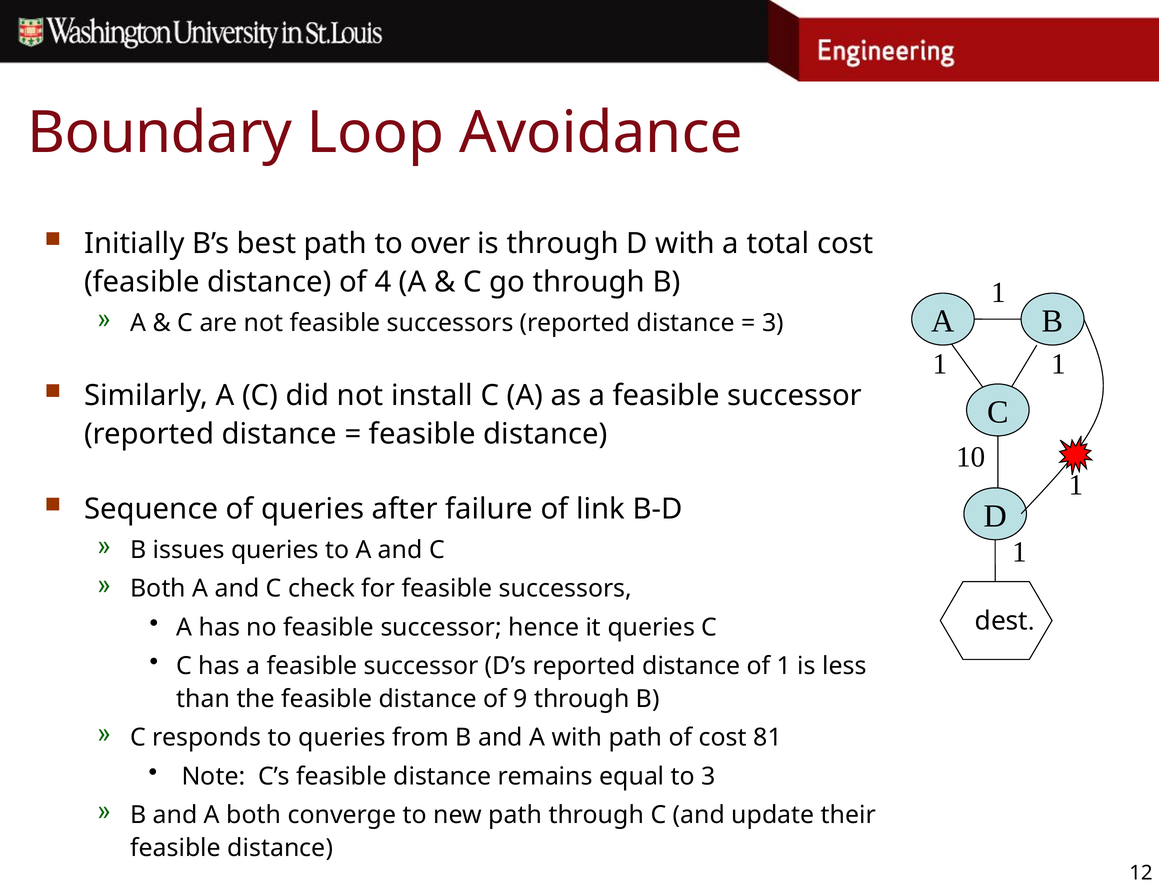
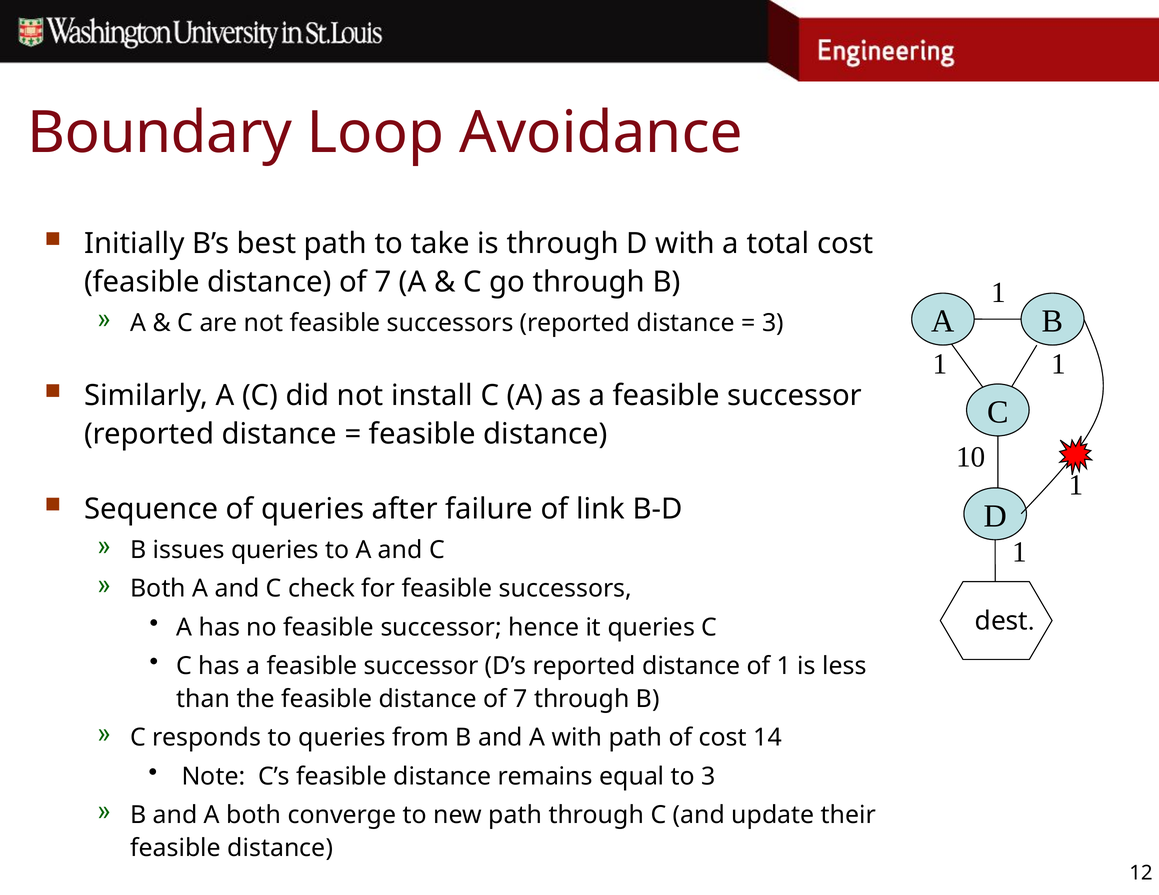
over: over -> take (440, 244)
4: 4 -> 7 (383, 282)
9: 9 -> 7 (521, 699)
81: 81 -> 14 (768, 738)
